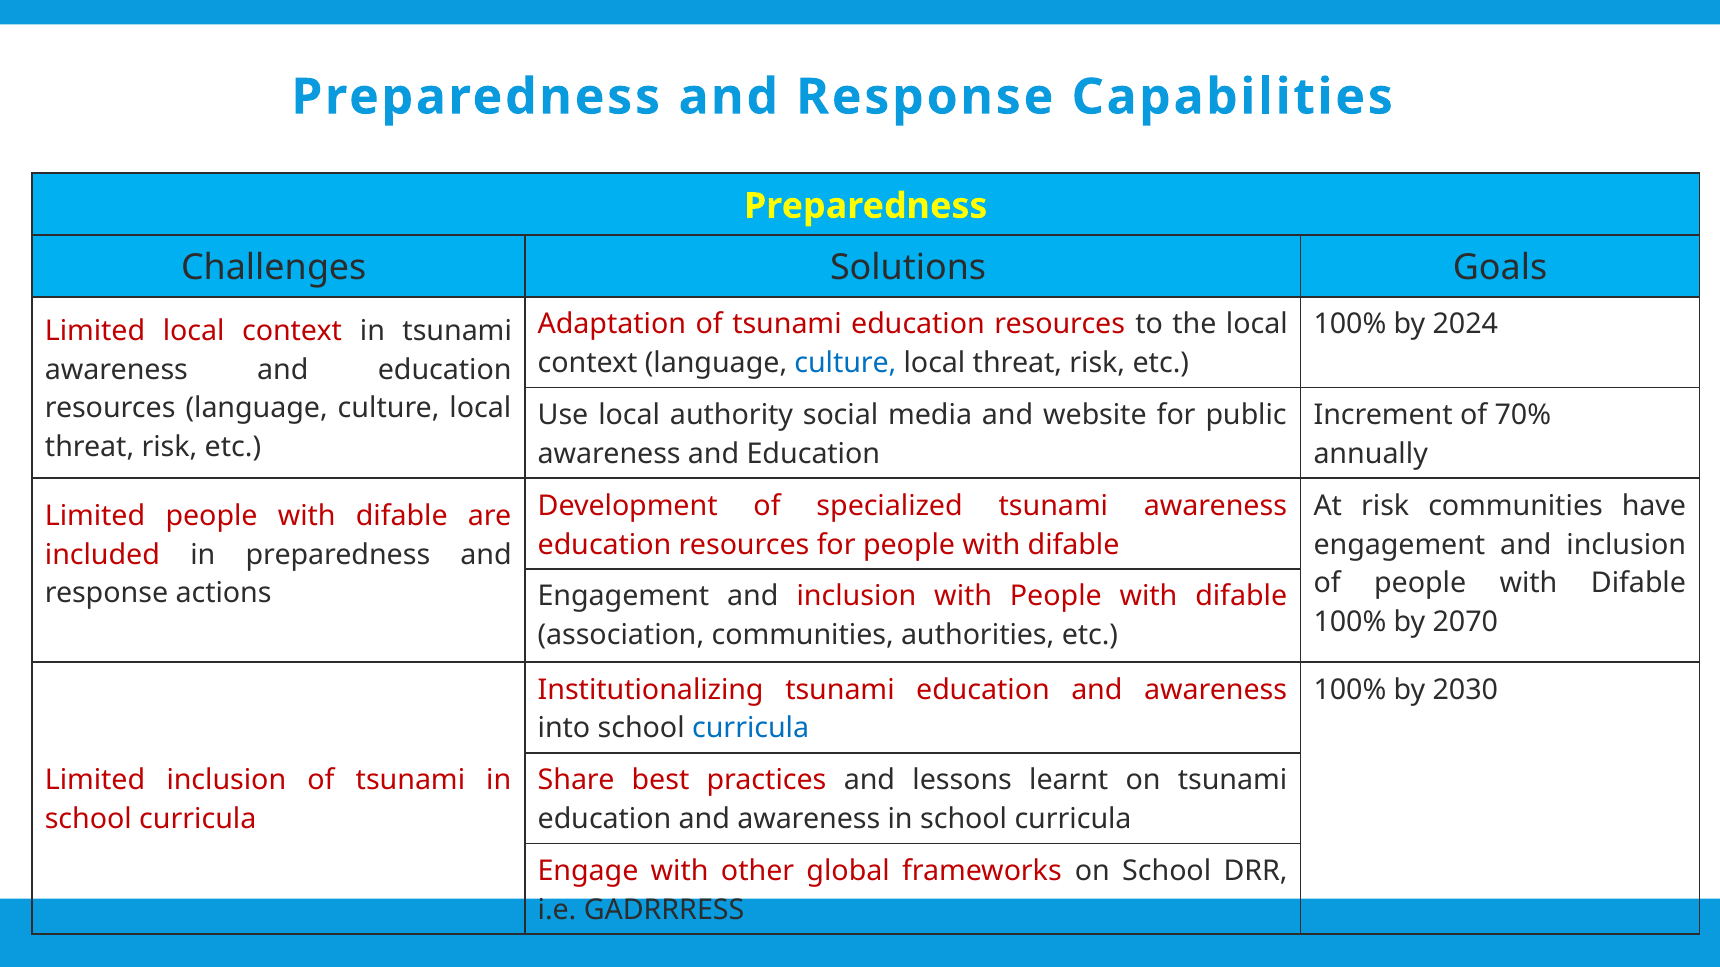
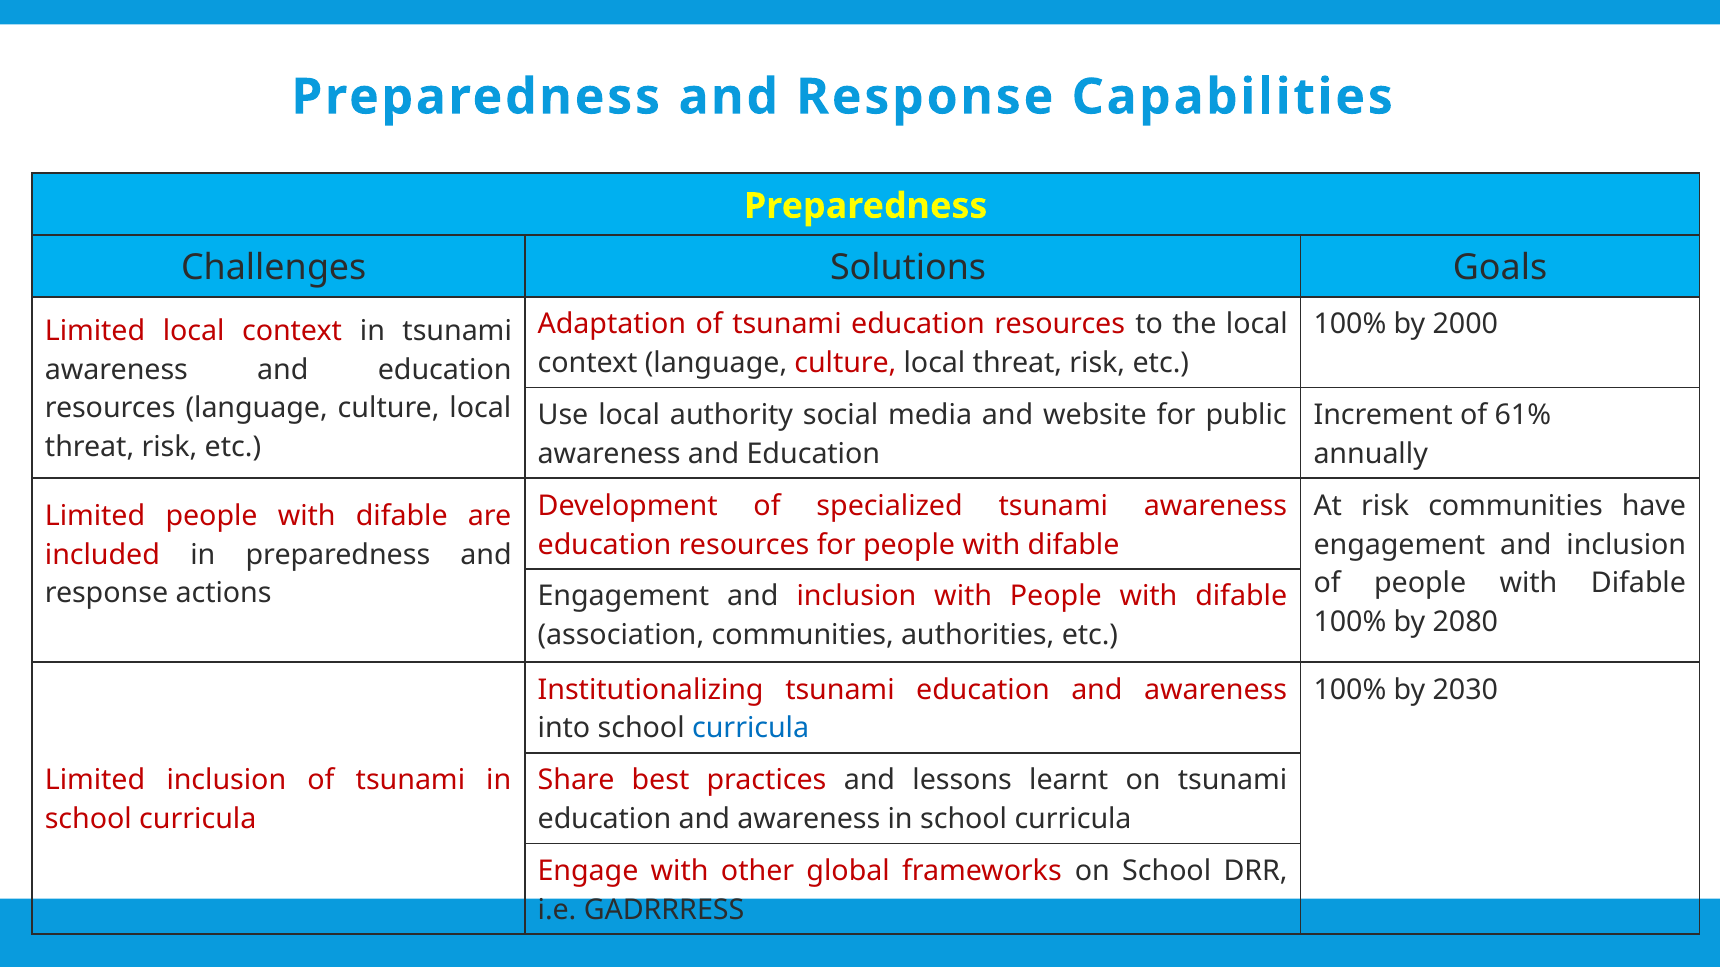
2024: 2024 -> 2000 (1465, 324)
culture colour: blue -> red (845, 363)
70%: 70% -> 61% (1523, 415)
2070: 2070 -> 2080 (1465, 623)
